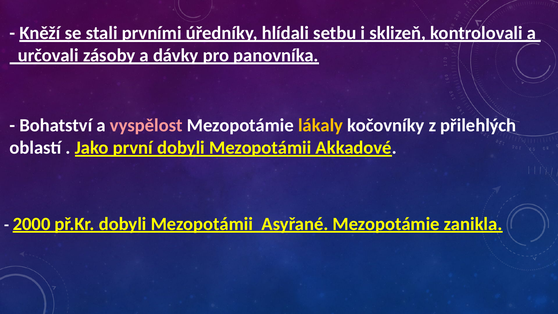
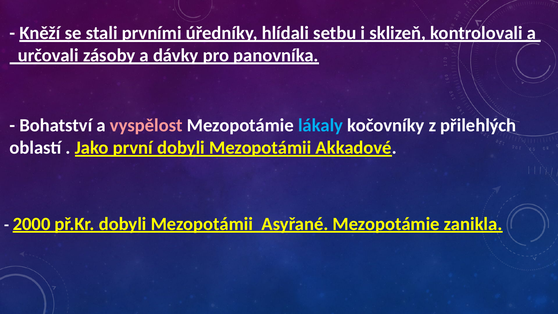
lákaly colour: yellow -> light blue (321, 125)
